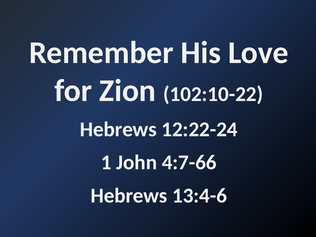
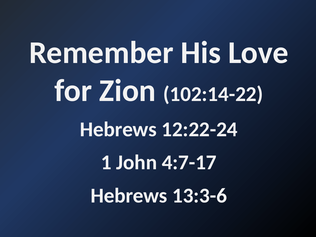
102:10-22: 102:10-22 -> 102:14-22 (213, 94)
4:7-66: 4:7-66 -> 4:7-17 (189, 163)
13:4-6: 13:4-6 -> 13:3-6 (200, 196)
